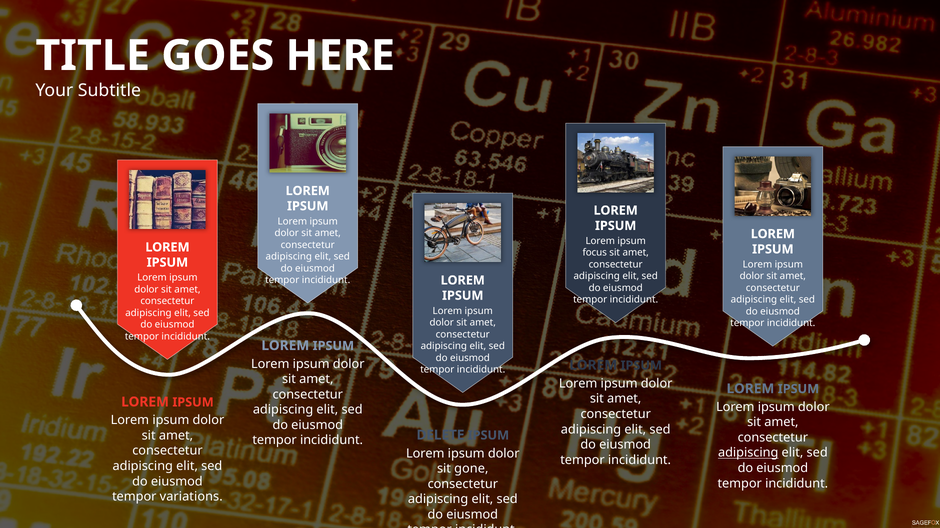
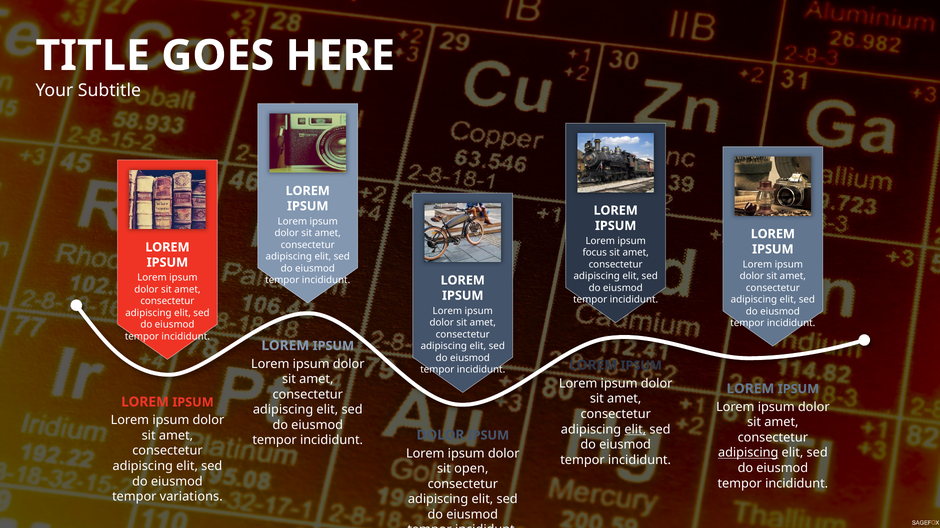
elit underline: none -> present (635, 430)
DELETE: DELETE -> DOLOR (440, 436)
gone: gone -> open (471, 469)
